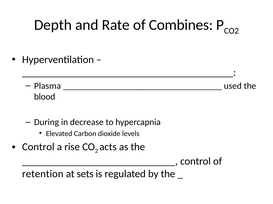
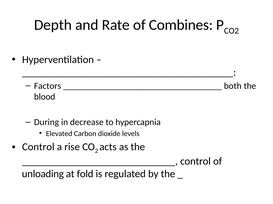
Plasma: Plasma -> Factors (48, 86)
used: used -> both (233, 86)
retention: retention -> unloading (43, 175)
sets: sets -> fold (85, 175)
